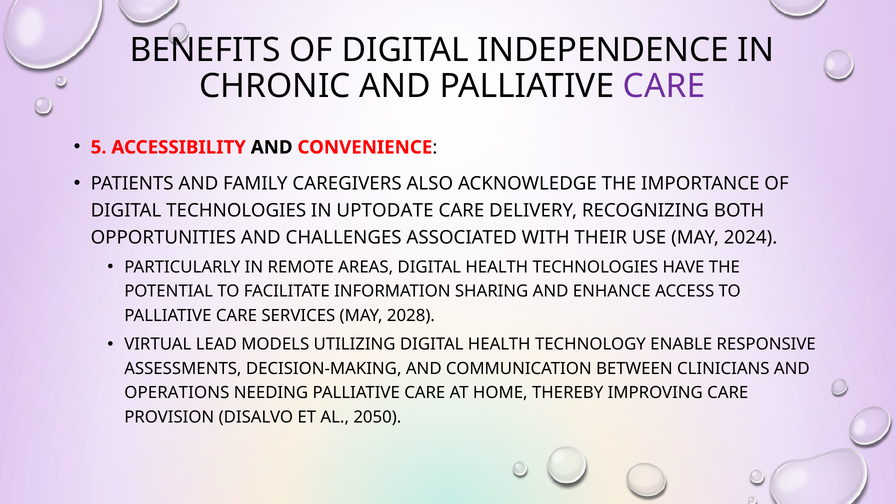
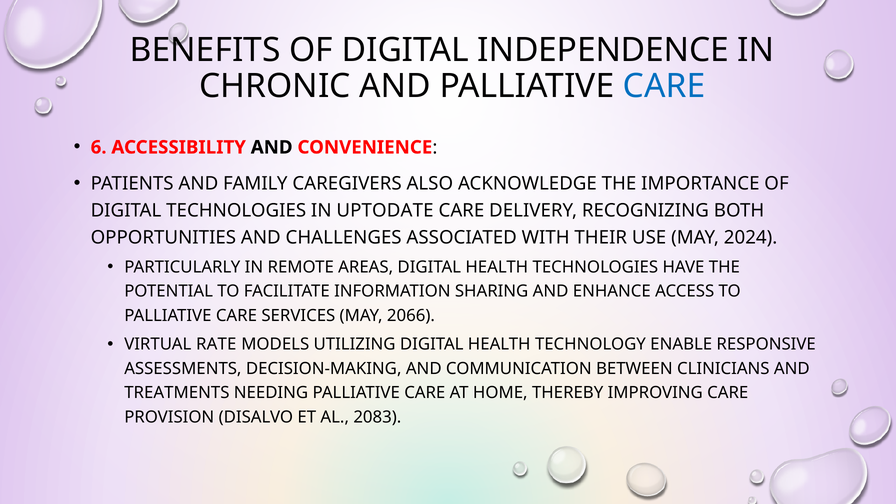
CARE colour: purple -> blue (664, 86)
5: 5 -> 6 (99, 147)
2028: 2028 -> 2066 (411, 316)
LEAD: LEAD -> RATE (216, 344)
OPERATIONS: OPERATIONS -> TREATMENTS (177, 393)
2050: 2050 -> 2083 (377, 417)
